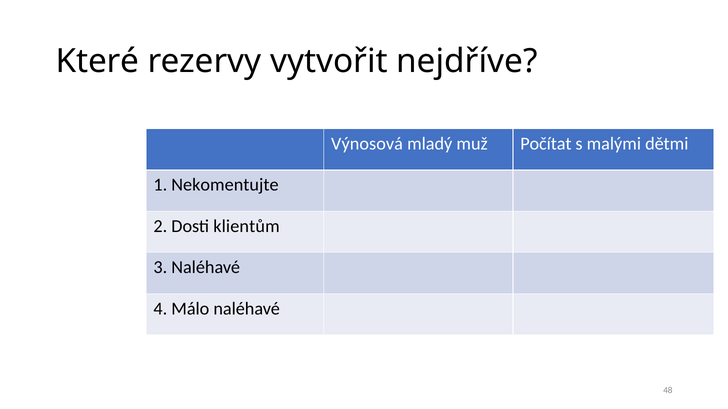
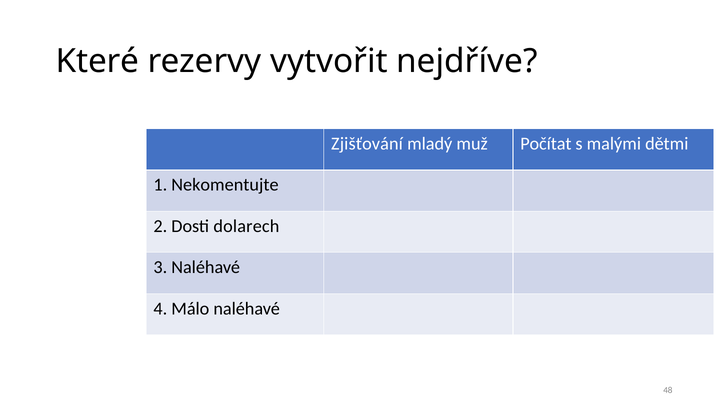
Výnosová: Výnosová -> Zjišťování (367, 144)
klientům: klientům -> dolarech (246, 226)
